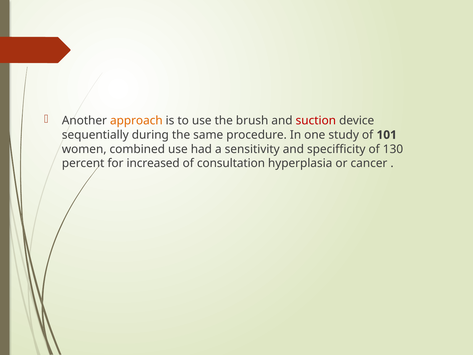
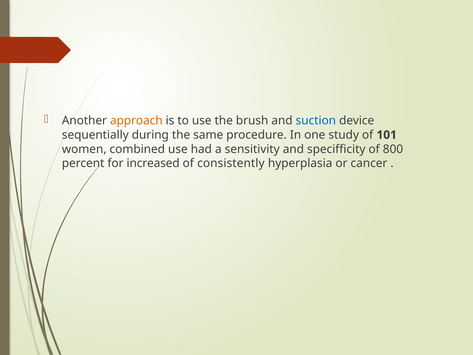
suction colour: red -> blue (316, 121)
130: 130 -> 800 (393, 149)
consultation: consultation -> consistently (231, 163)
